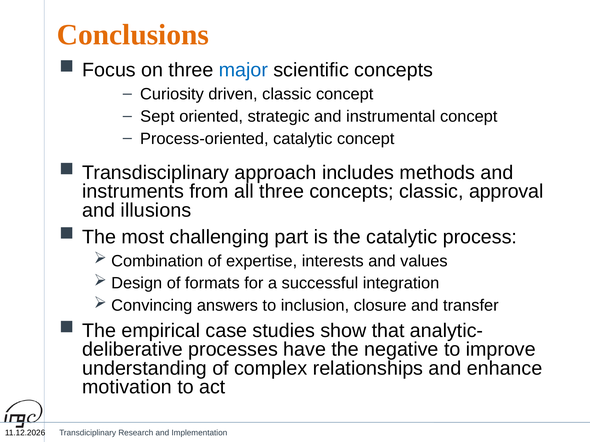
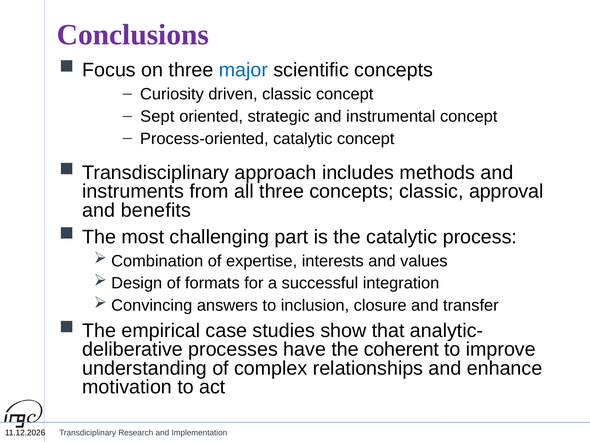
Conclusions colour: orange -> purple (133, 35)
illusions: illusions -> benefits (156, 211)
negative: negative -> coherent (401, 350)
